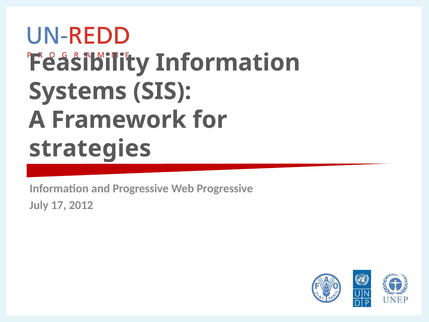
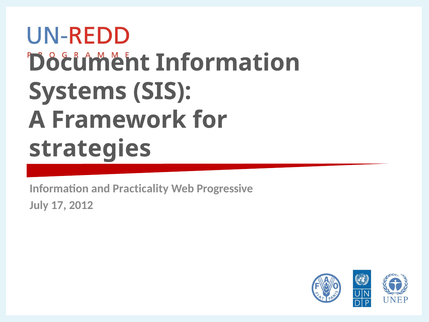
Feasibility: Feasibility -> Document (89, 63)
and Progressive: Progressive -> Practicality (141, 188)
